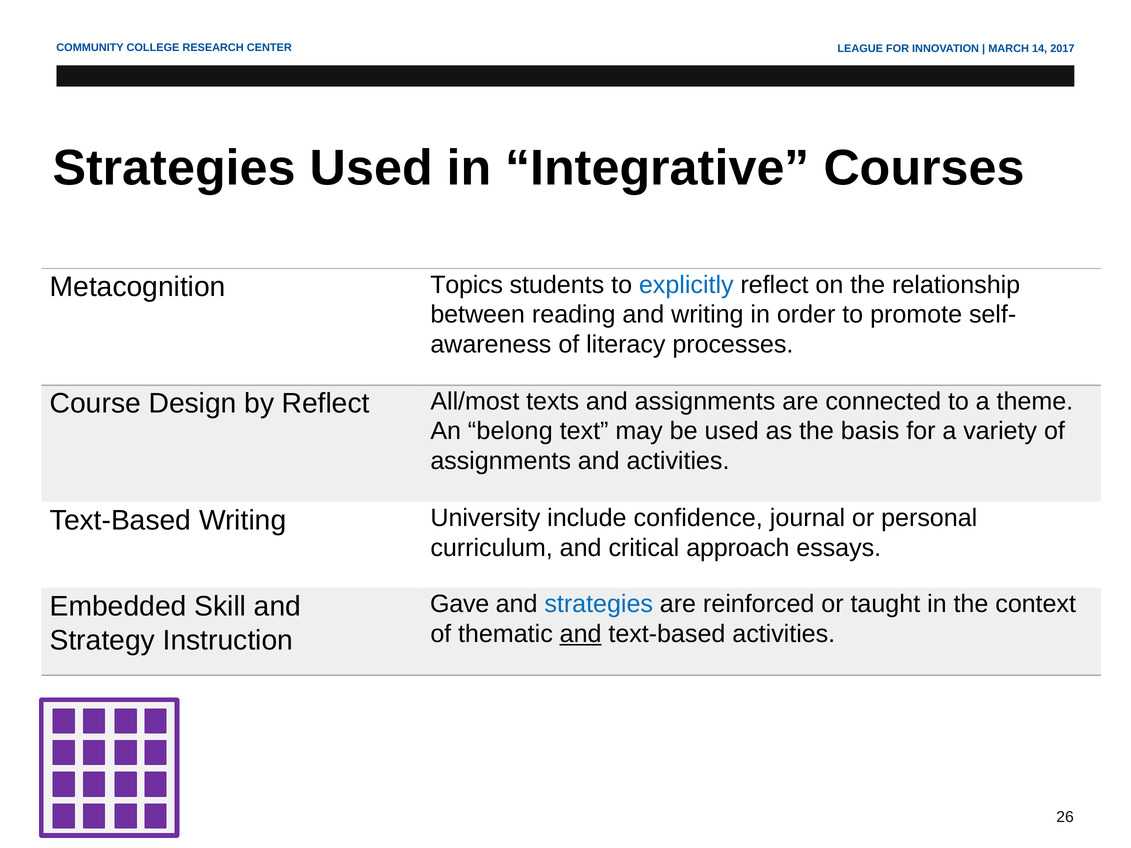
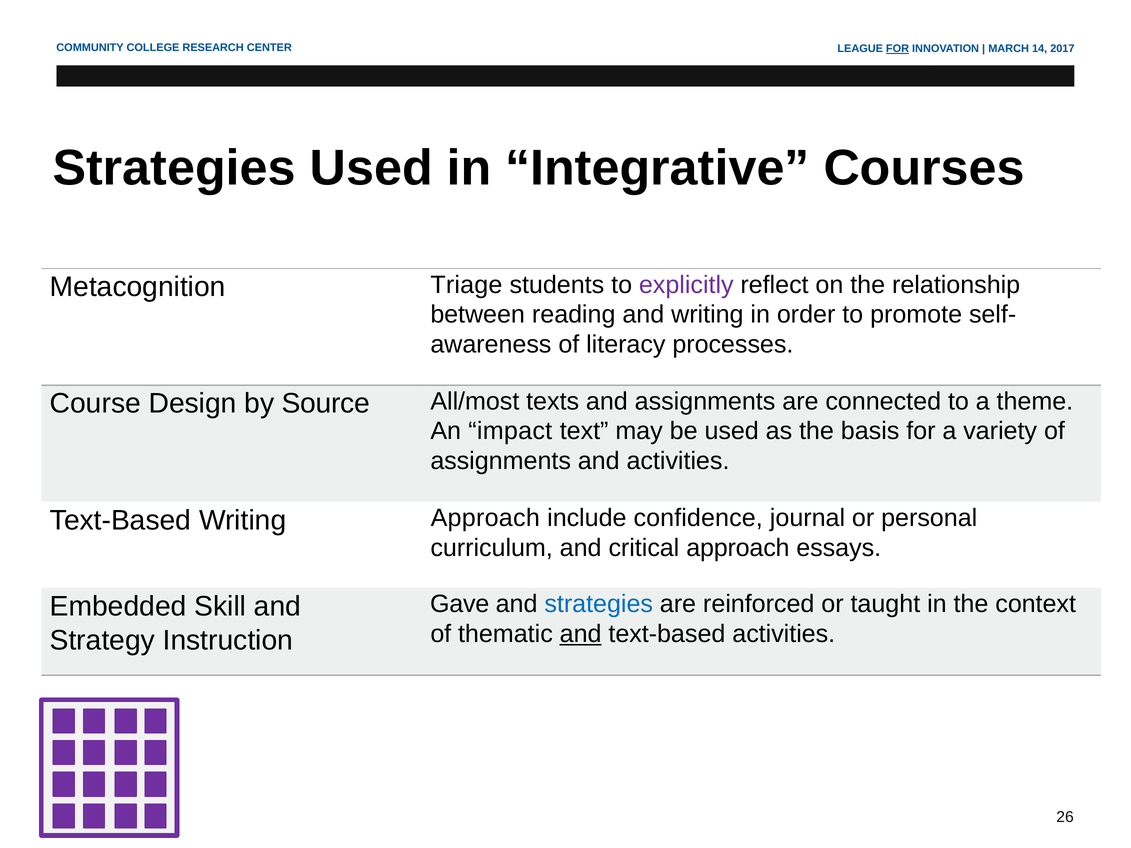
FOR underline: none -> present (898, 49)
Topics: Topics -> Triage (466, 285)
explicitly colour: blue -> purple (686, 285)
by Reflect: Reflect -> Source (326, 404)
belong: belong -> impact (510, 431)
Writing University: University -> Approach (485, 518)
